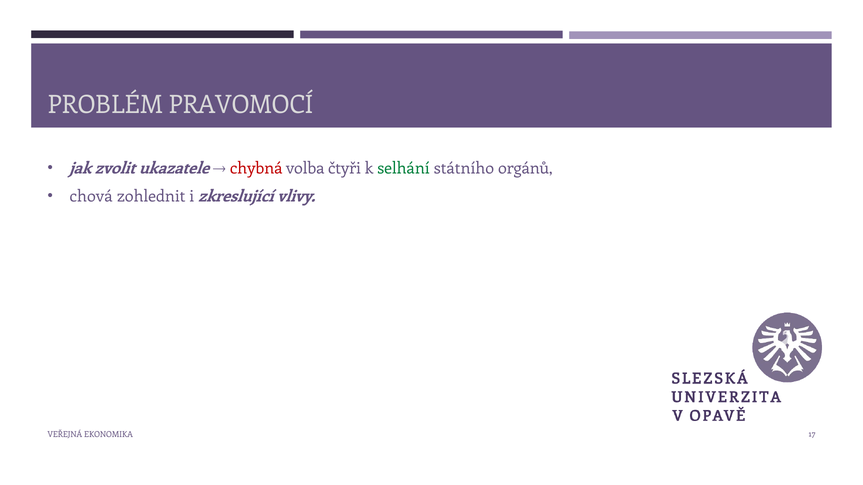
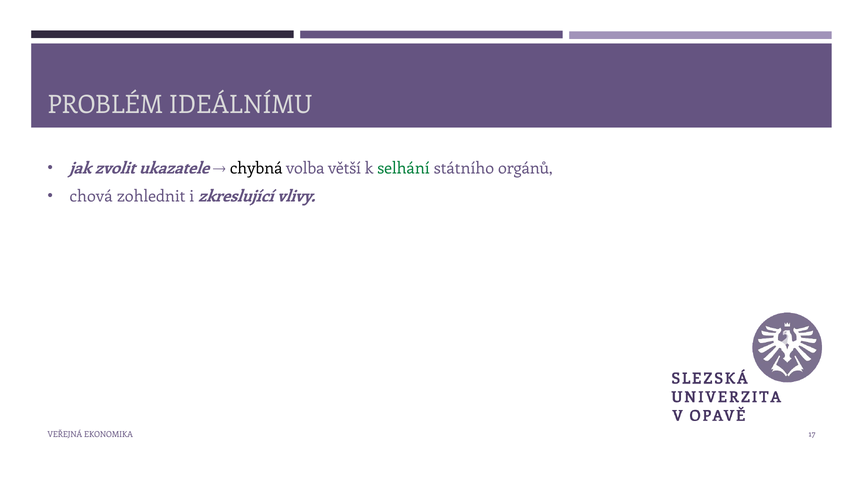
PRAVOMOCÍ: PRAVOMOCÍ -> IDEÁLNÍMU (241, 105)
chybná colour: red -> black (256, 168)
čtyři: čtyři -> větší (344, 168)
